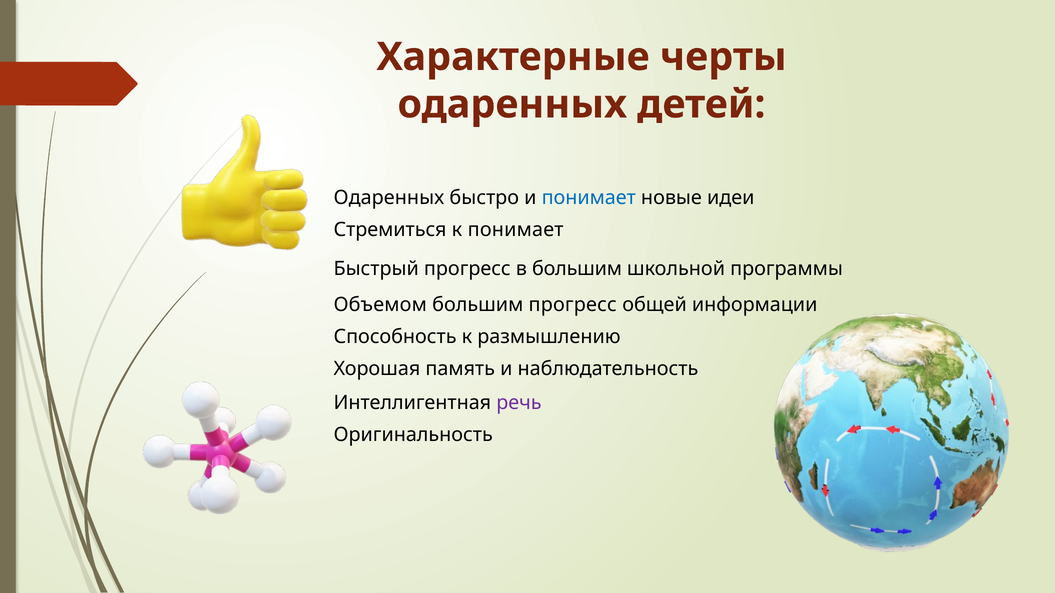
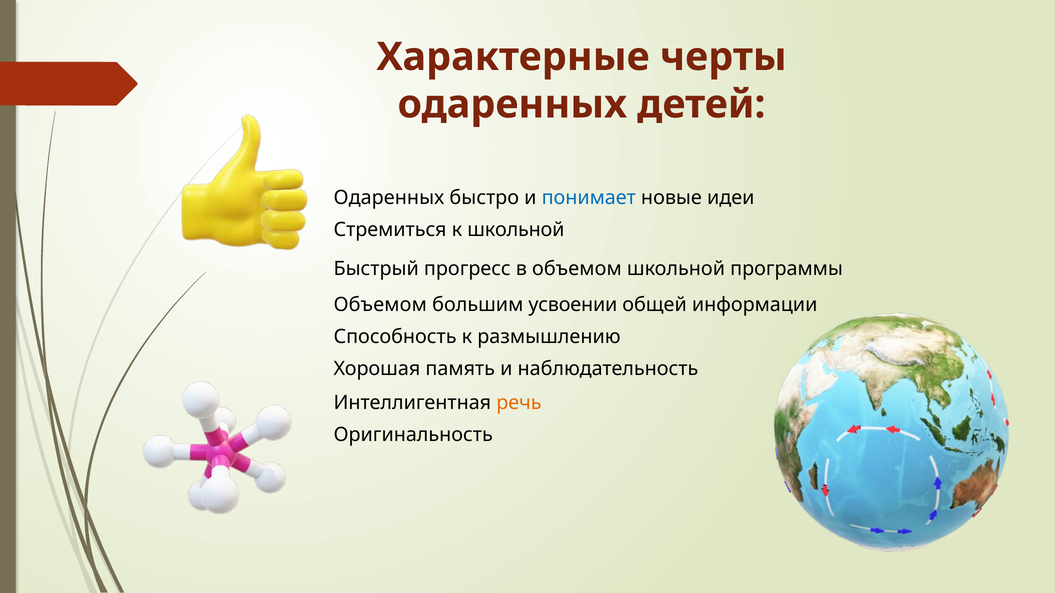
к понимает: понимает -> школьной (516, 230)
в большим: большим -> объемом (577, 269)
большим прогресс: прогресс -> усвоении (573, 305)
речь colour: purple -> orange (519, 403)
